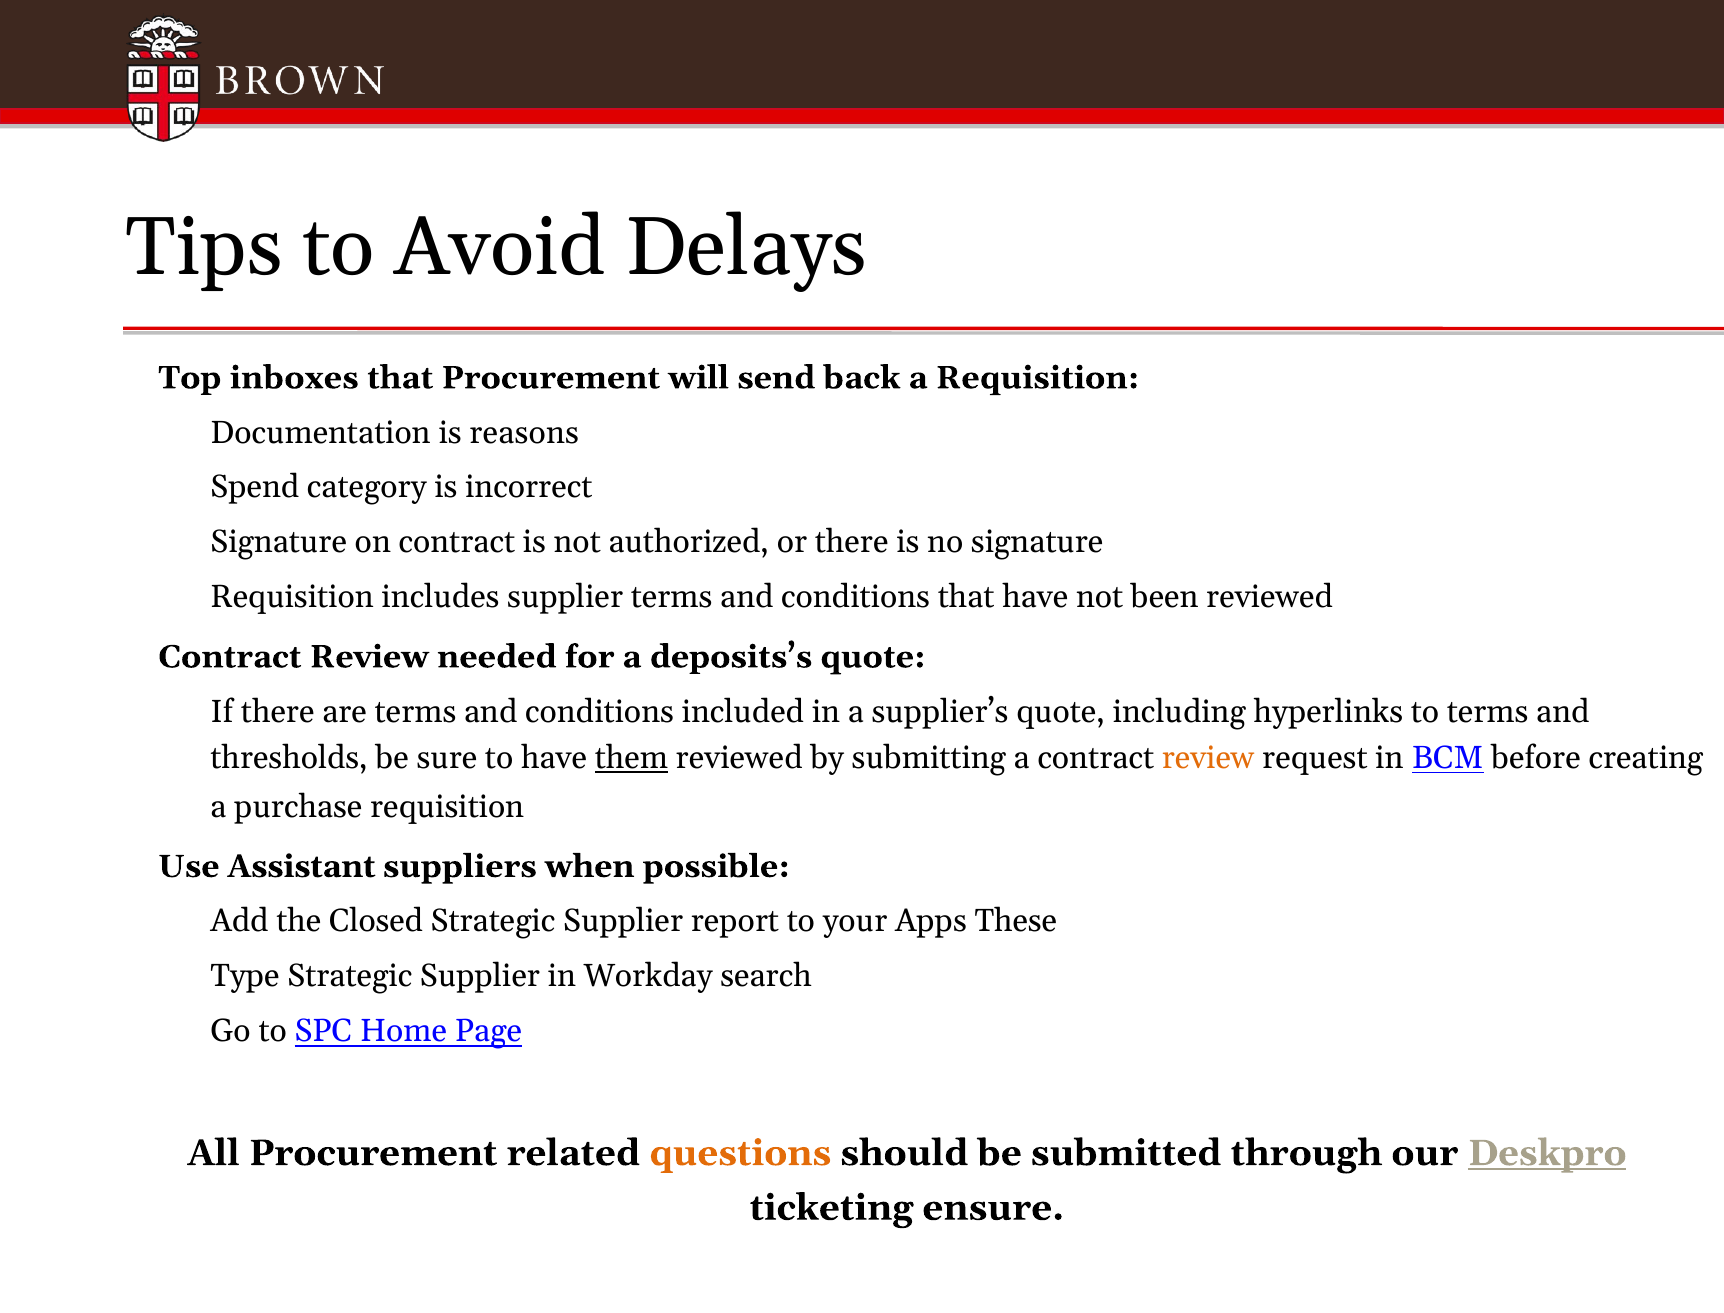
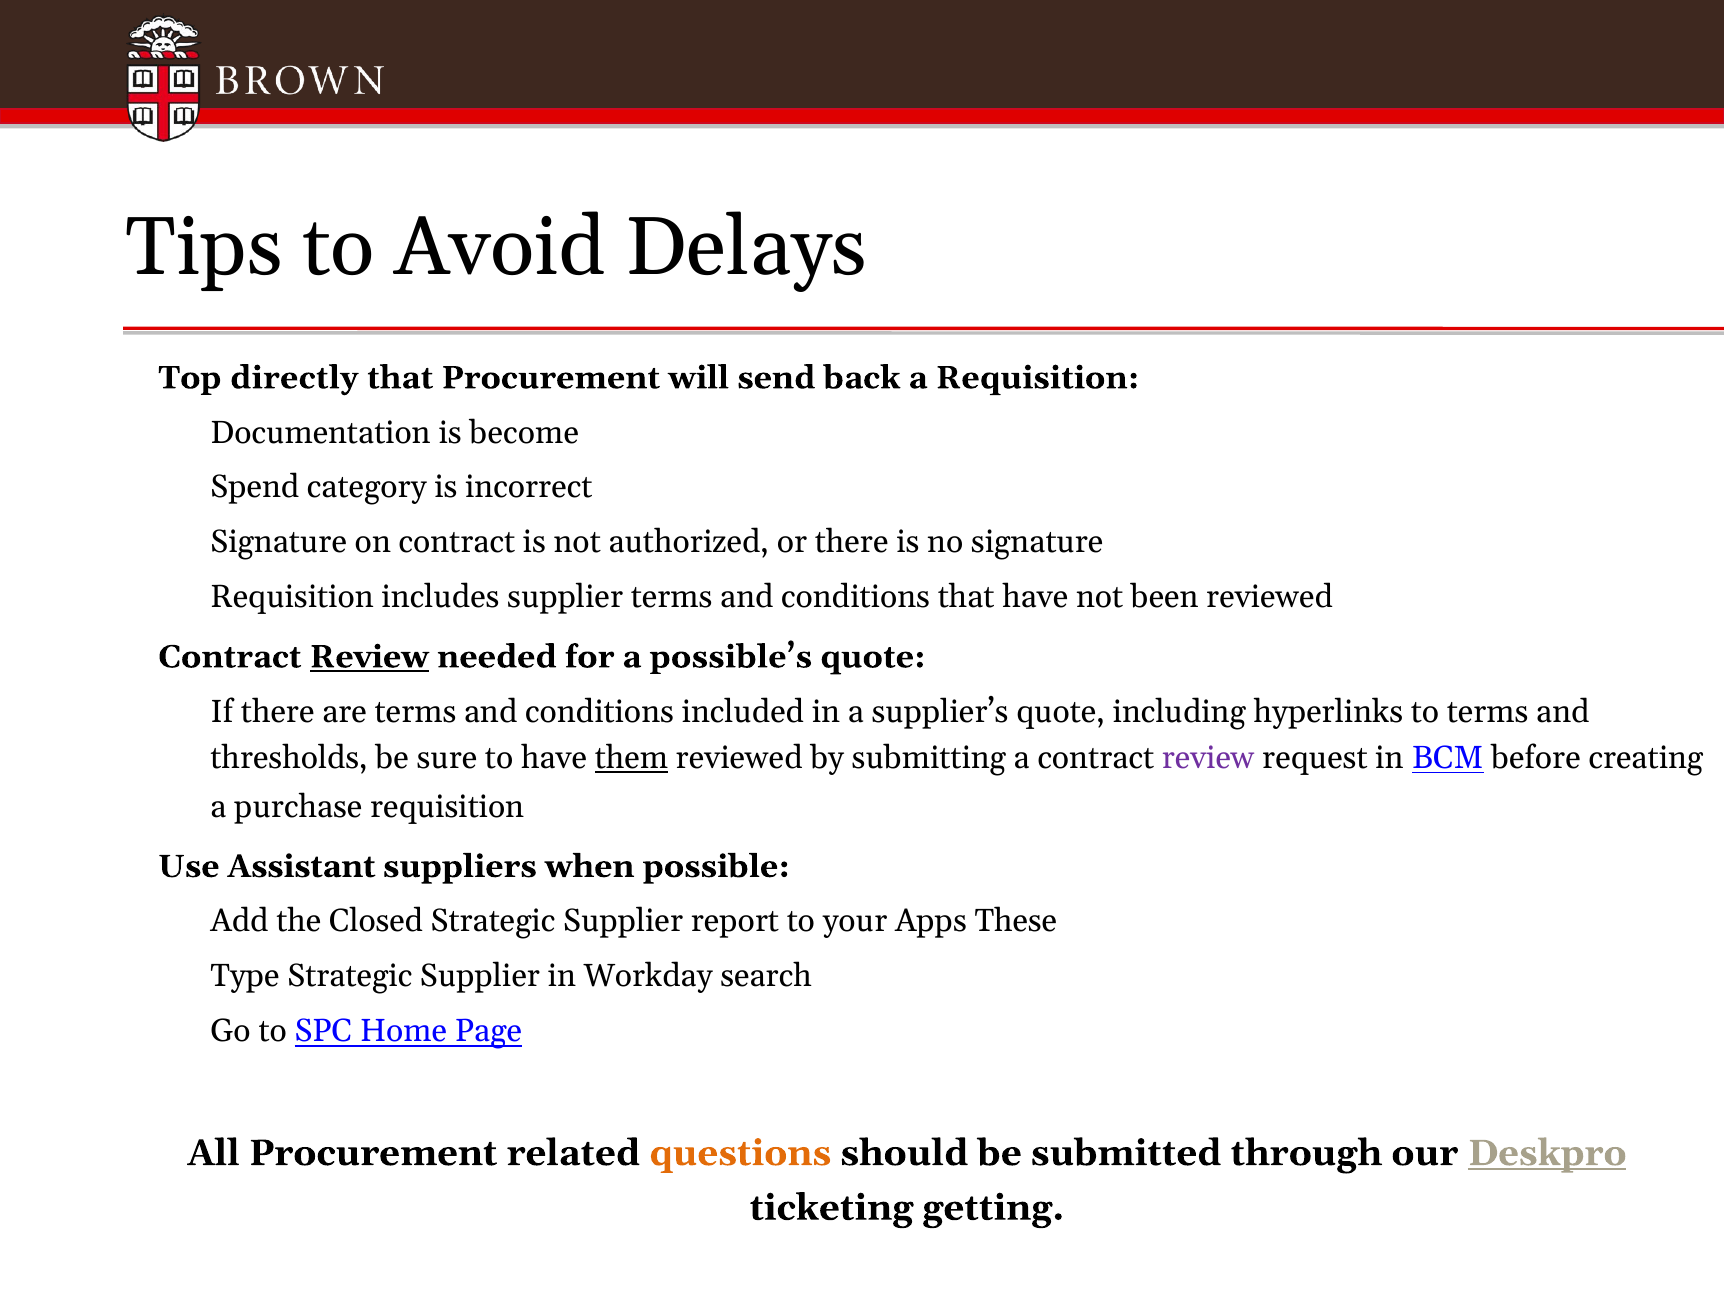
inboxes: inboxes -> directly (294, 378)
reasons: reasons -> become (524, 433)
Review underline: none -> present (369, 657)
deposits’s: deposits’s -> possible’s (731, 657)
review colour: orange -> purple (1208, 758)
ensure: ensure -> getting (993, 1208)
